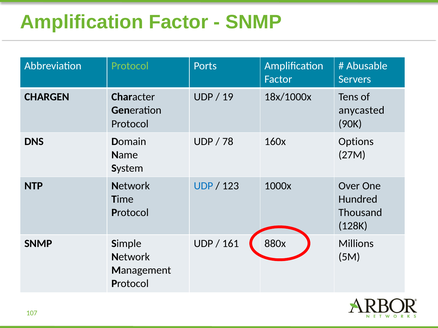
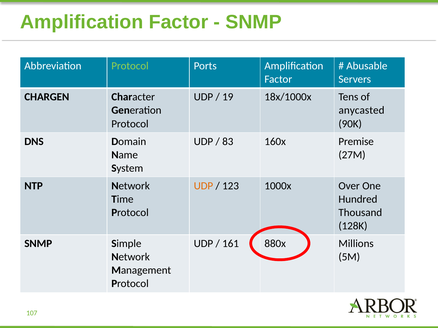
78: 78 -> 83 (228, 142)
Options: Options -> Premise (356, 142)
UDP colour: blue -> orange (203, 186)
